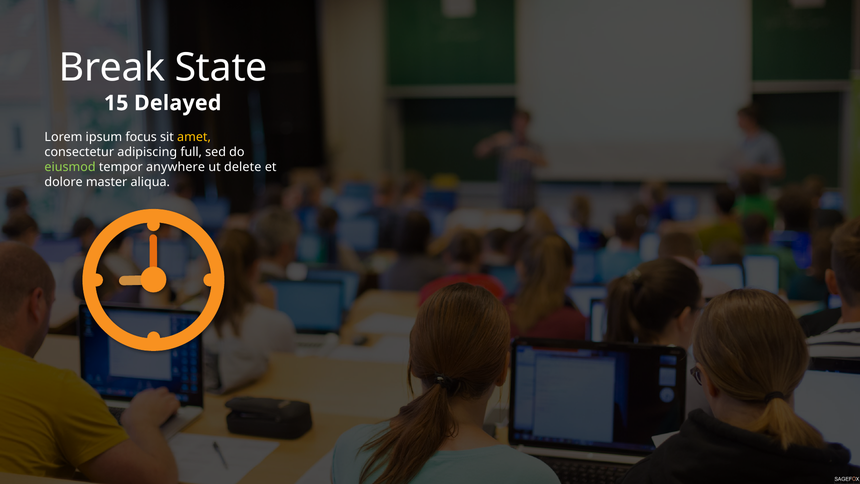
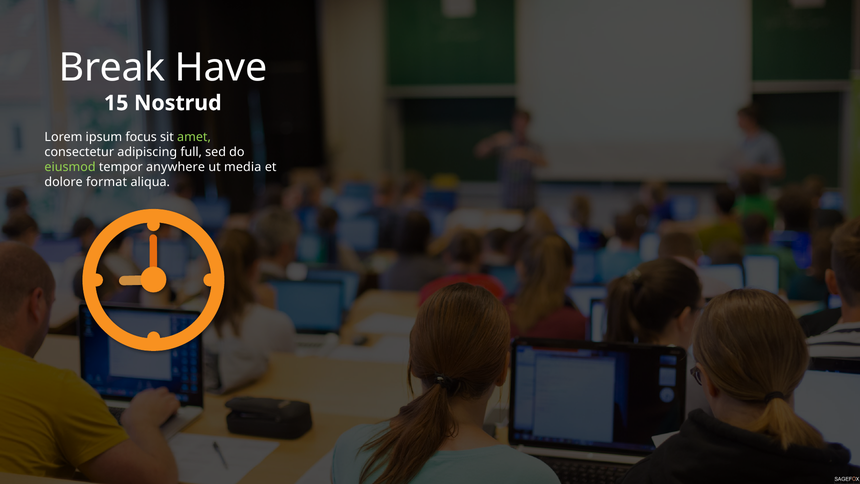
State: State -> Have (221, 68)
Delayed: Delayed -> Nostrud (178, 103)
amet colour: yellow -> light green (194, 137)
delete: delete -> media (243, 167)
master: master -> format (107, 182)
